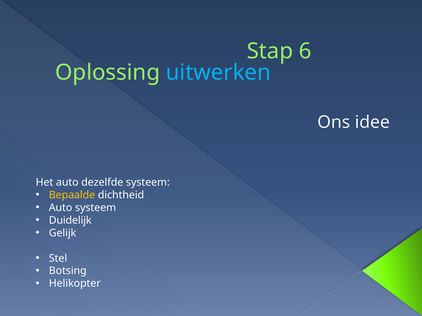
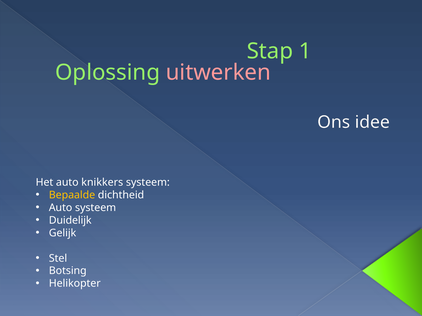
6: 6 -> 1 (305, 51)
uitwerken colour: light blue -> pink (218, 73)
dezelfde: dezelfde -> knikkers (102, 183)
